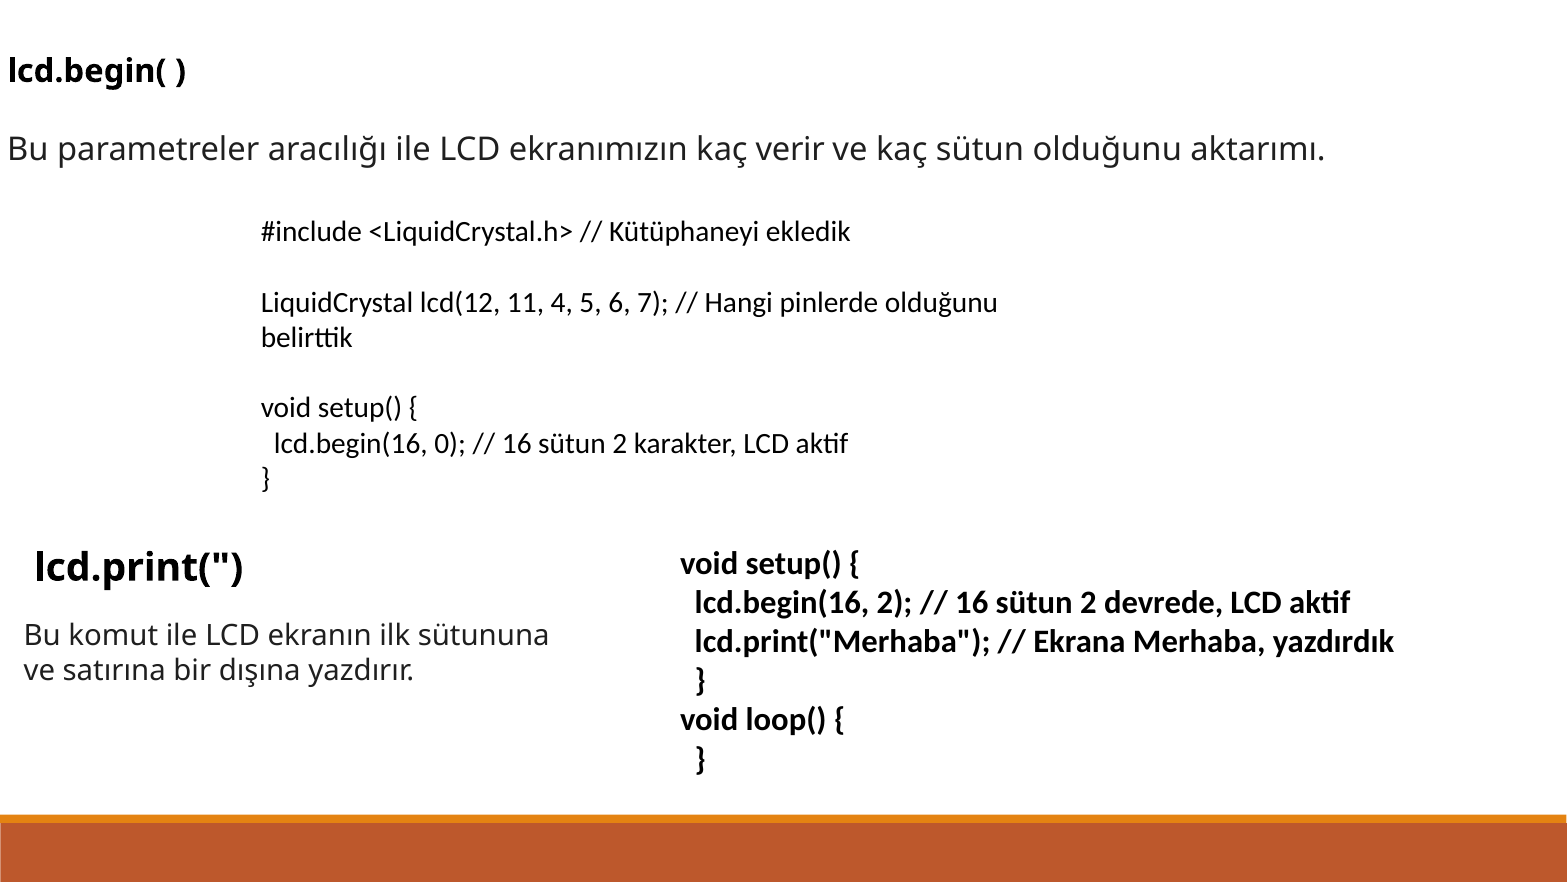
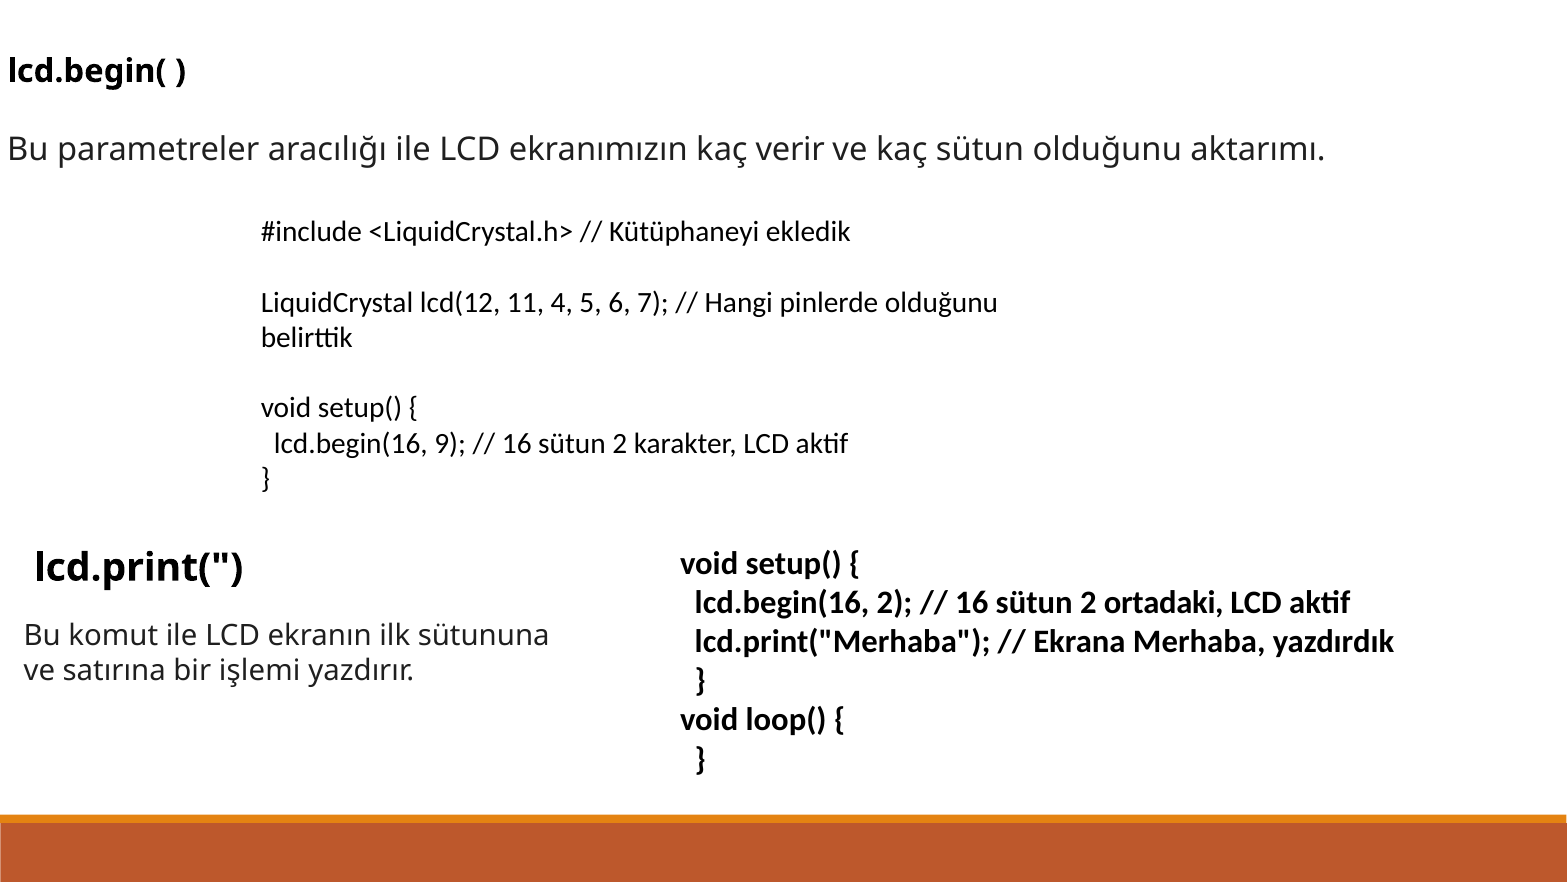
0: 0 -> 9 (450, 443)
devrede: devrede -> ortadaki (1164, 602)
dışına: dışına -> işlemi (260, 670)
